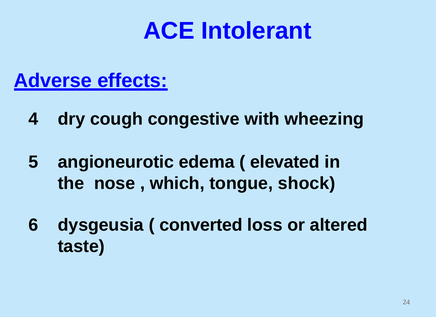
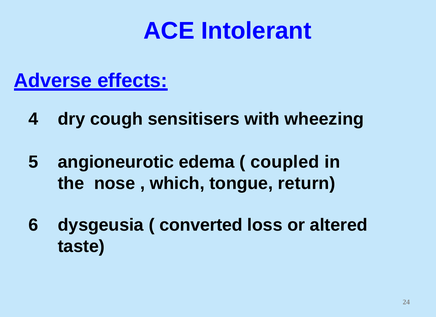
congestive: congestive -> sensitisers (194, 119)
elevated: elevated -> coupled (285, 162)
shock: shock -> return (307, 183)
